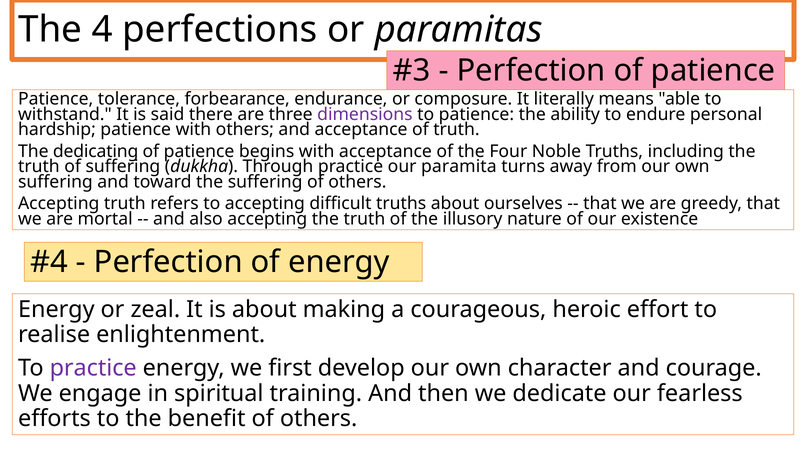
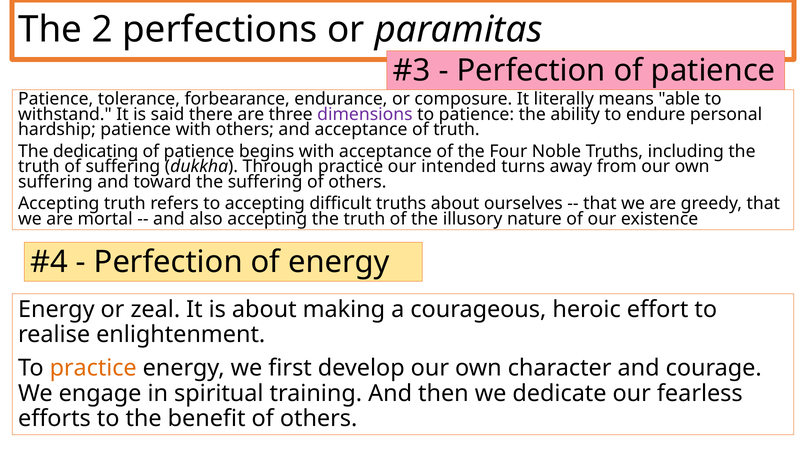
4: 4 -> 2 (102, 29)
paramita: paramita -> intended (459, 167)
practice colour: purple -> orange (93, 368)
